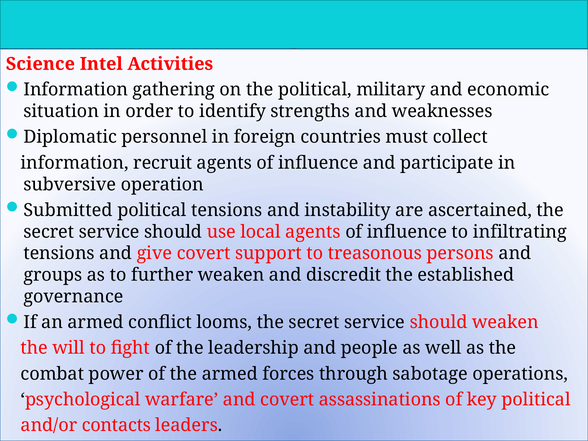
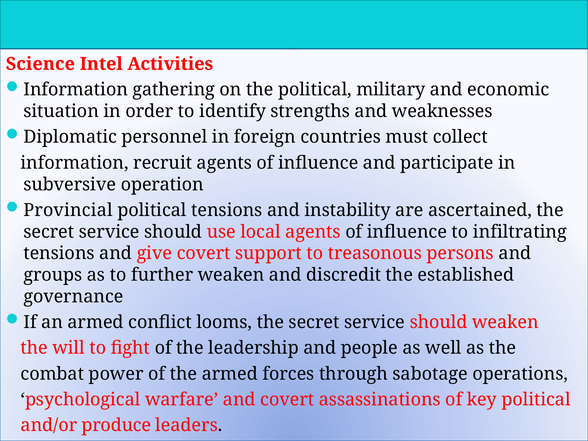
Submitted: Submitted -> Provincial (68, 210)
contacts: contacts -> produce (116, 425)
